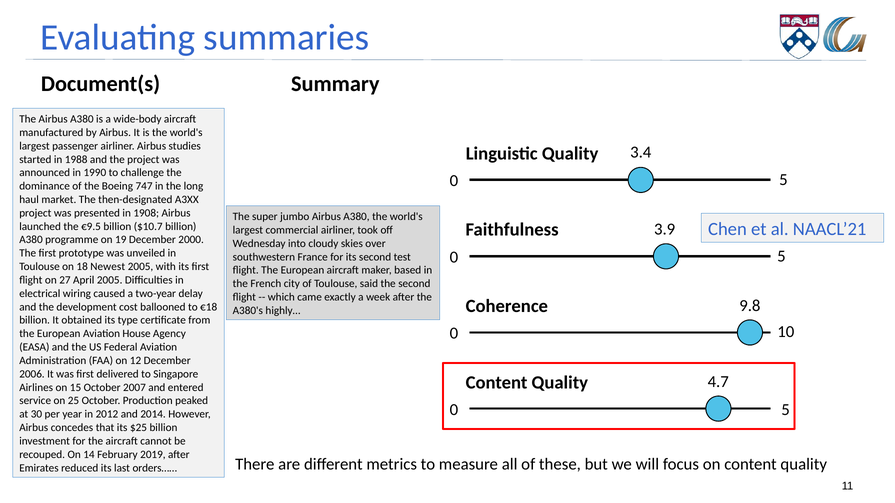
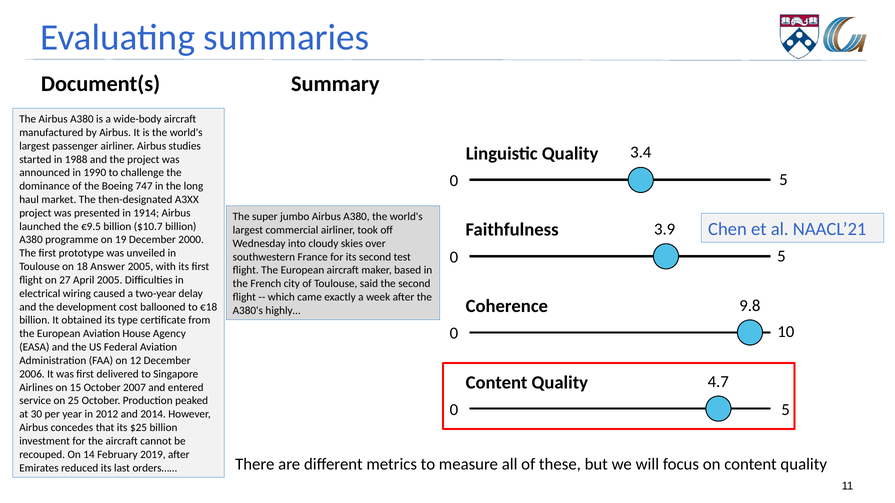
1908: 1908 -> 1914 (146, 213)
Newest: Newest -> Answer (108, 267)
